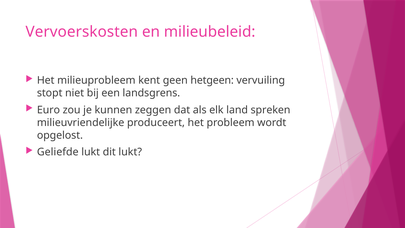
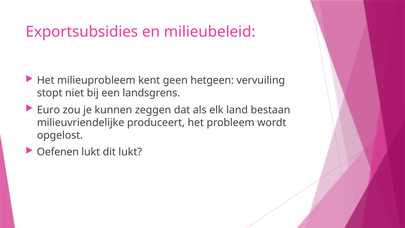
Vervoerskosten: Vervoerskosten -> Exportsubsidies (82, 32)
spreken: spreken -> bestaan (270, 110)
Geliefde: Geliefde -> Oefenen (58, 152)
